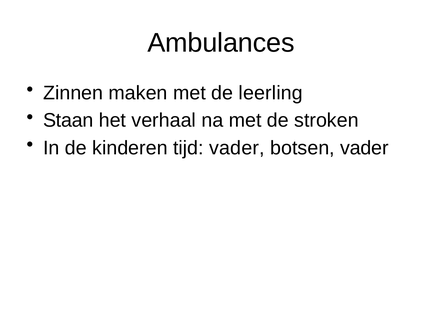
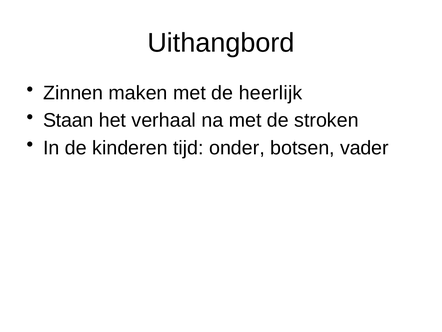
Ambulances: Ambulances -> Uithangbord (221, 43)
leerling: leerling -> heerlijk (271, 93)
tijd vader: vader -> onder (237, 148)
